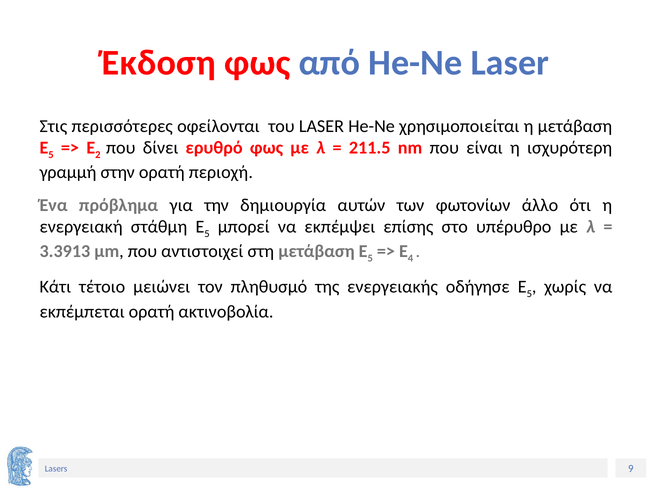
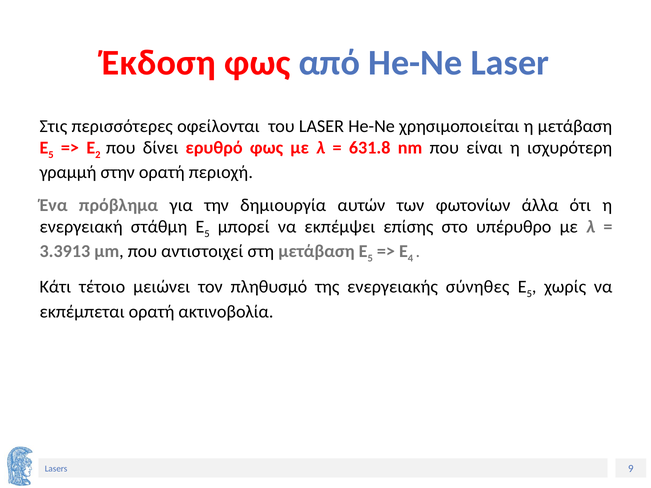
211.5: 211.5 -> 631.8 (370, 148)
άλλο: άλλο -> άλλα (540, 205)
οδήγησε: οδήγησε -> σύνηθες (478, 287)
